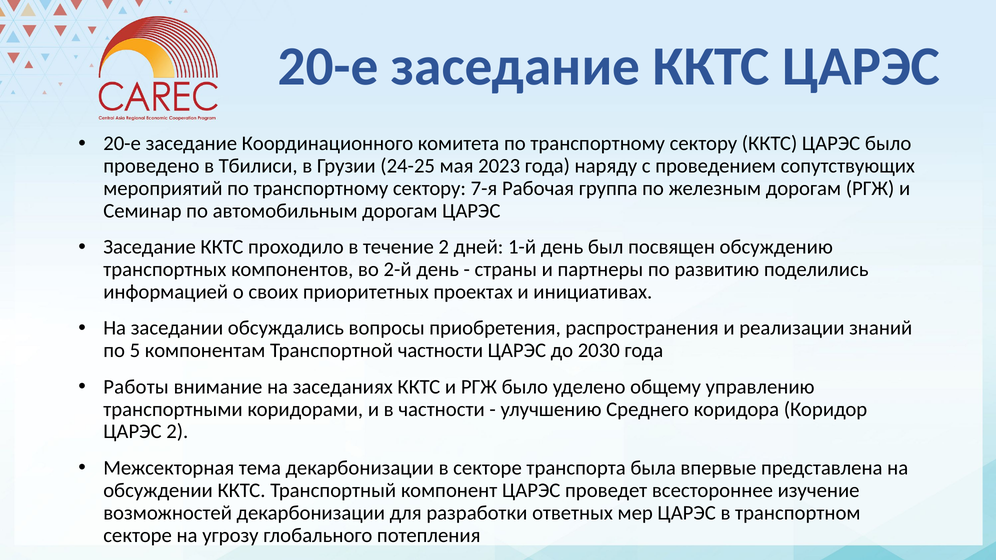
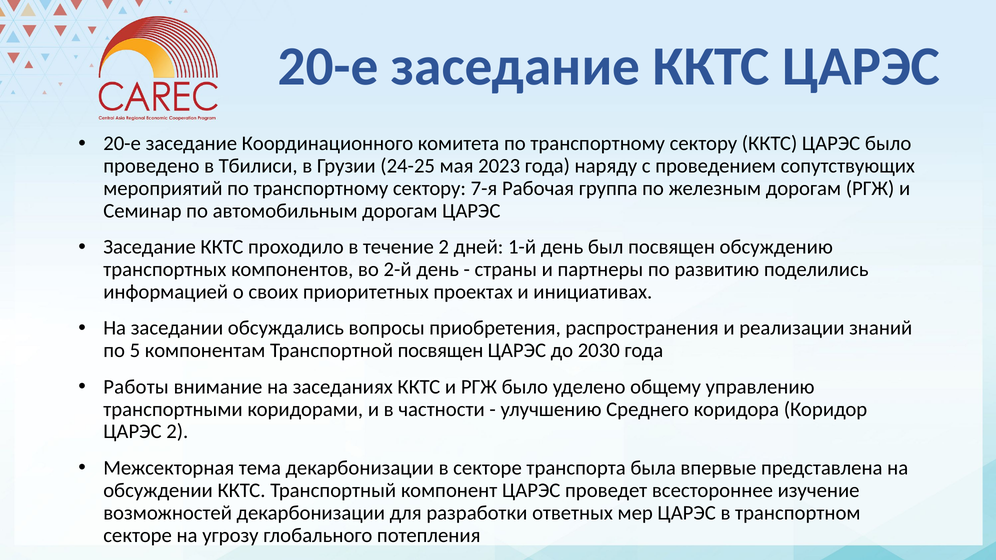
Транспортной частности: частности -> посвящен (440, 351)
